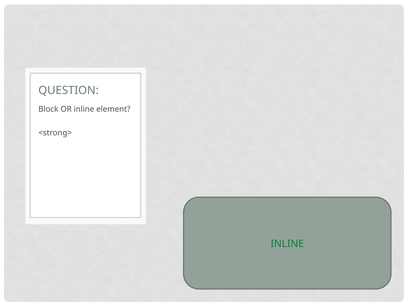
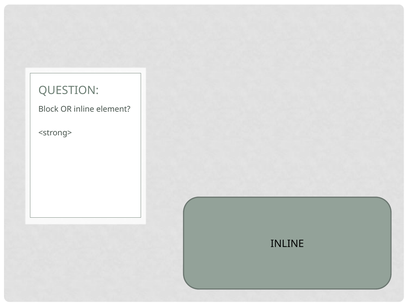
INLINE colour: green -> black (287, 244)
